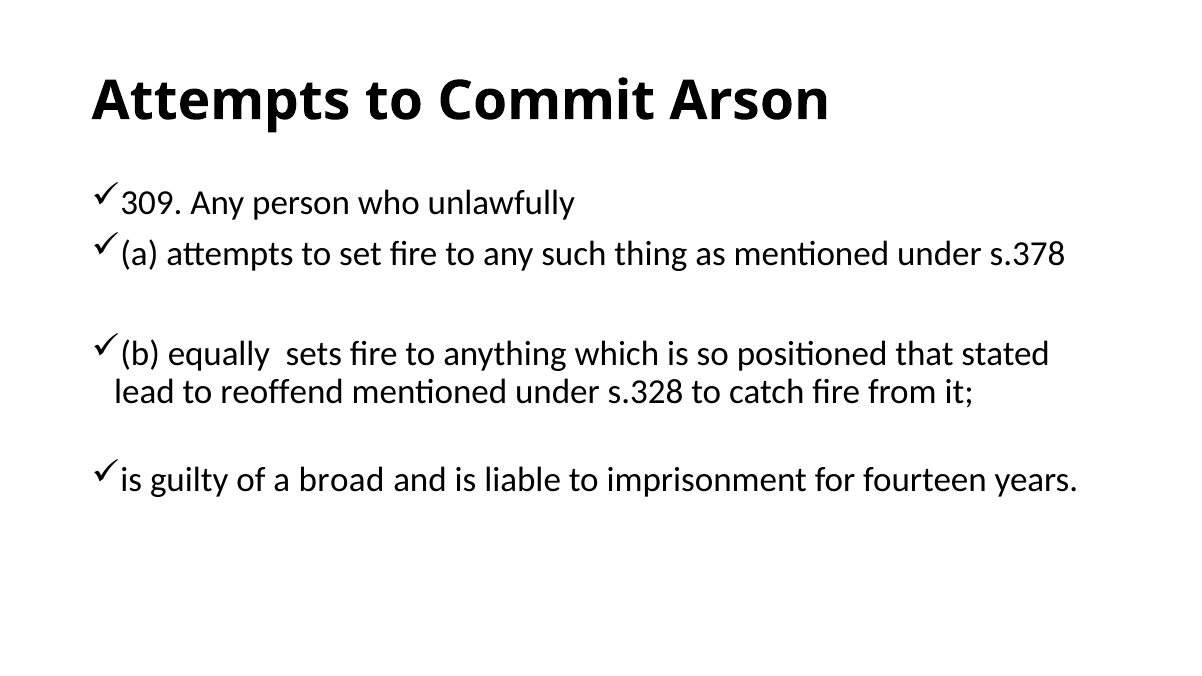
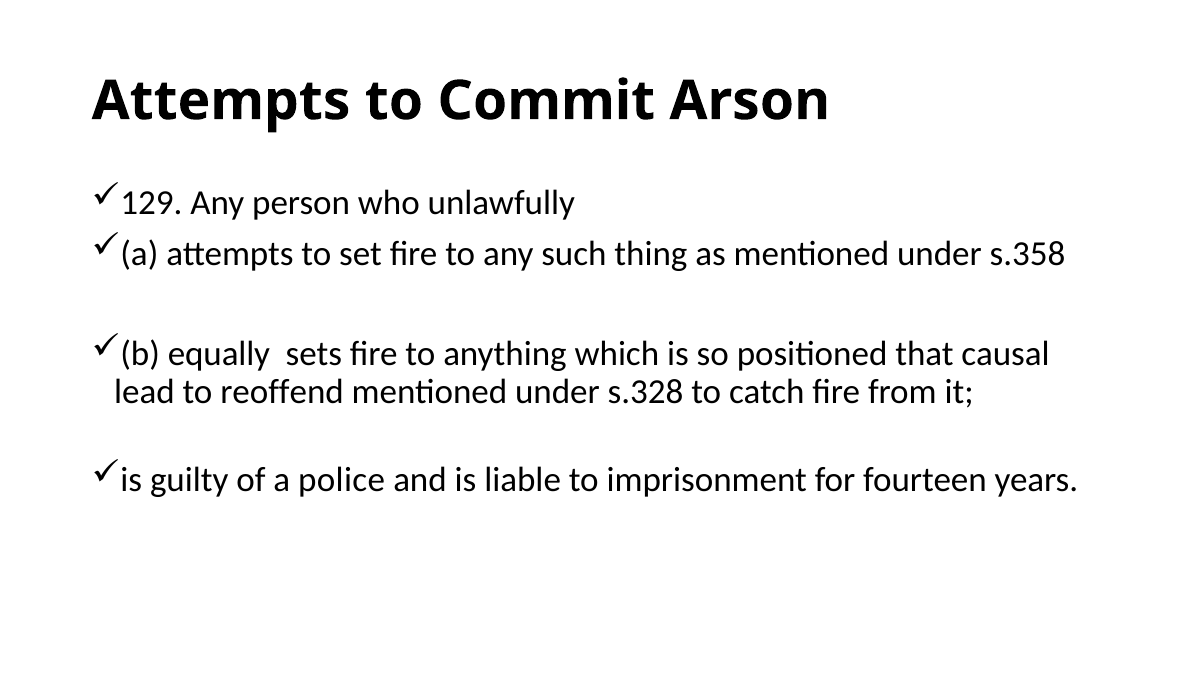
309: 309 -> 129 (151, 203)
s.378: s.378 -> s.358 (1027, 253)
stated: stated -> causal (1006, 354)
broad: broad -> police (342, 480)
